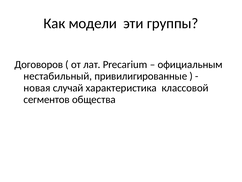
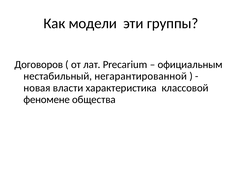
привилигированные: привилигированные -> негарантированной (141, 76)
случай: случай -> власти (68, 88)
сегментов: сегментов -> феномене (47, 99)
